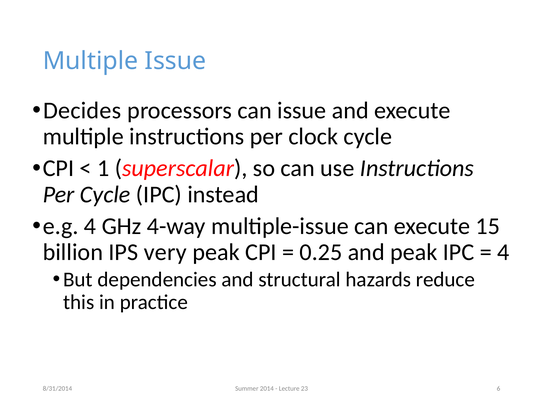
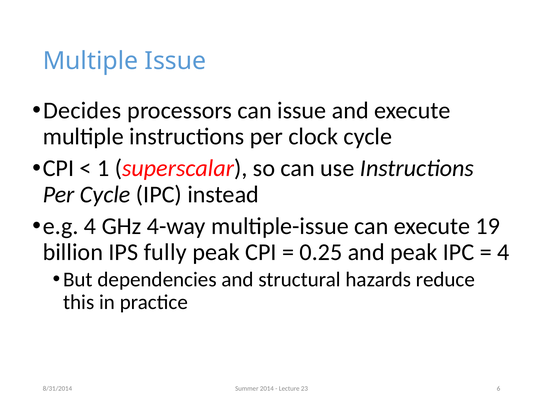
15: 15 -> 19 (488, 226)
very: very -> fully (165, 252)
